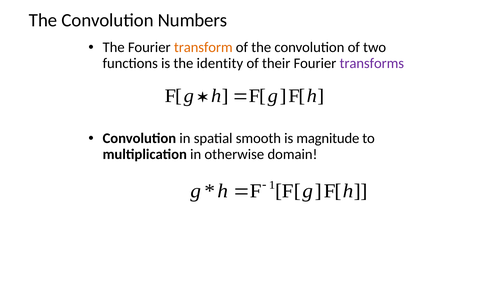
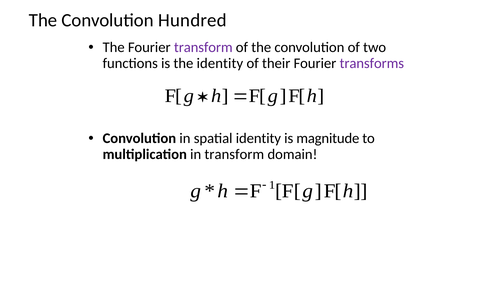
Numbers: Numbers -> Hundred (192, 20)
transform colour: orange -> purple (203, 47)
spatial smooth: smooth -> identity (258, 138)
in otherwise: otherwise -> transform (234, 154)
